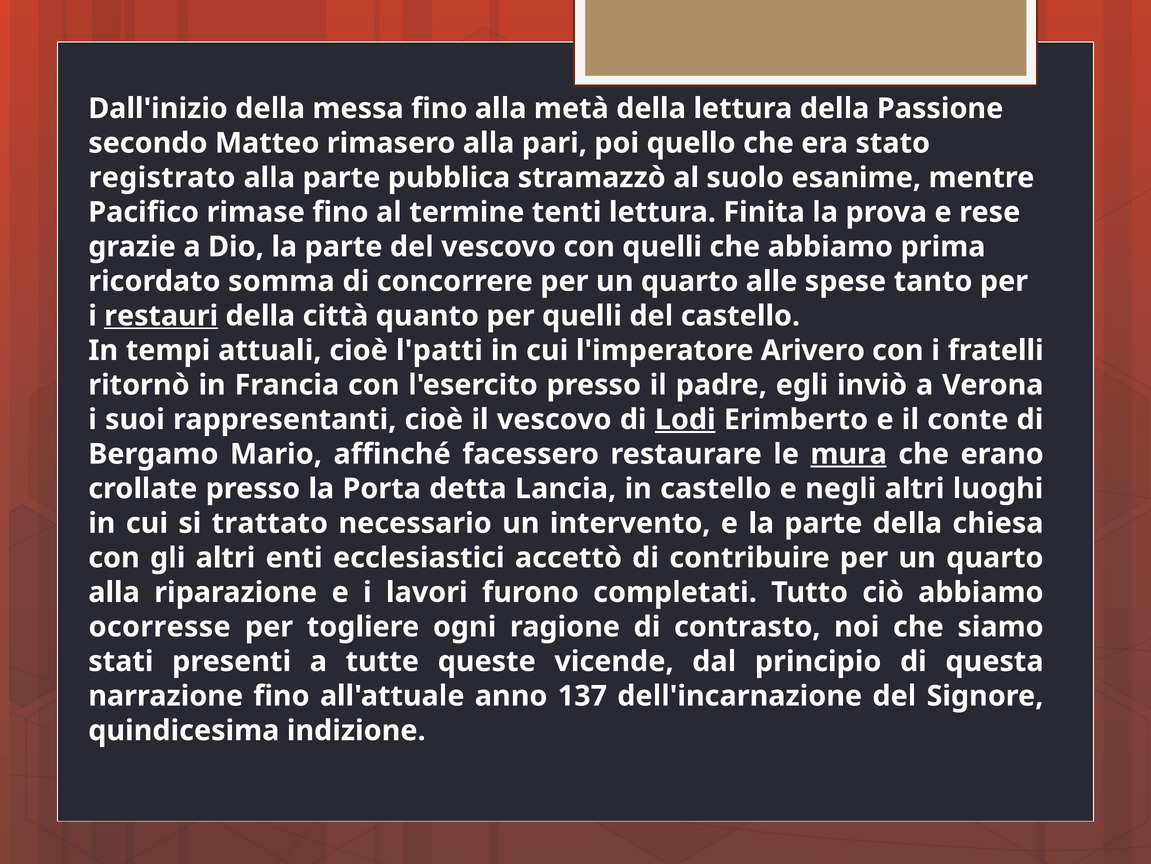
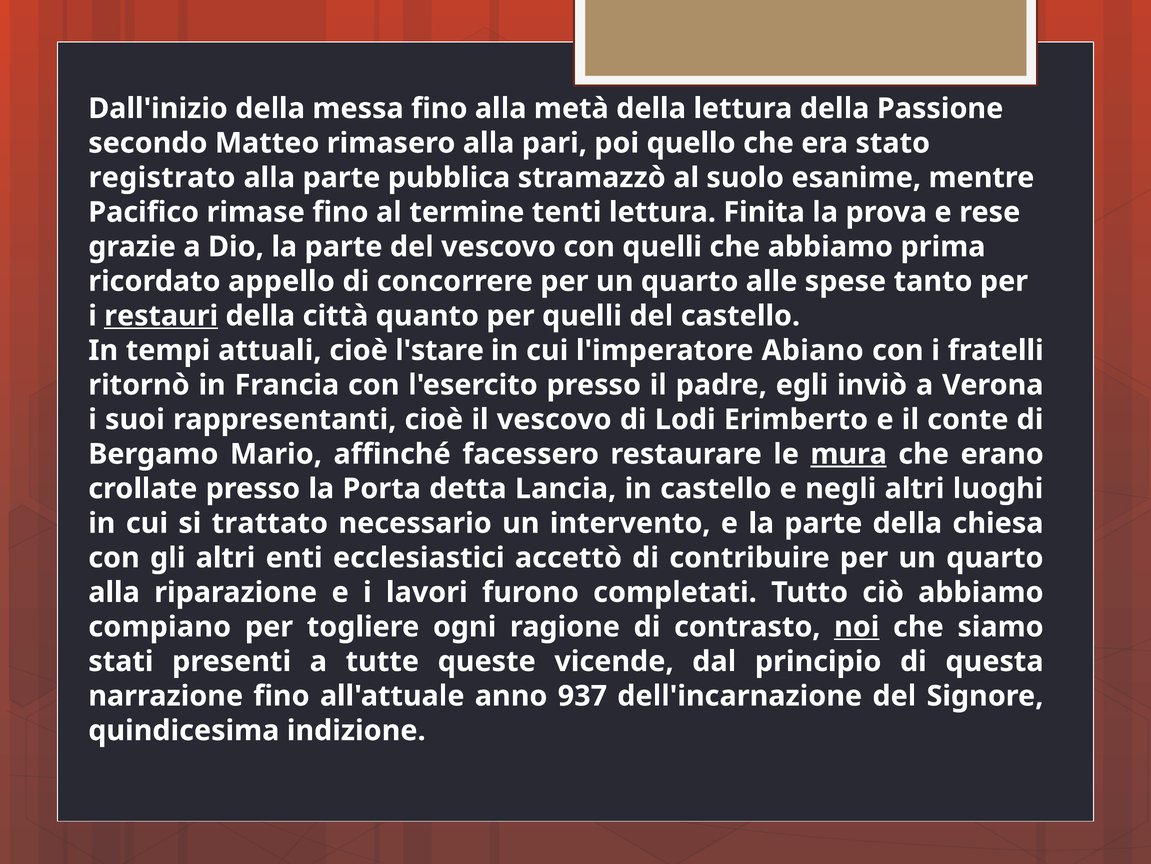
somma: somma -> appello (281, 281)
l'patti: l'patti -> l'stare (440, 350)
Arivero: Arivero -> Abiano (813, 350)
Lodi underline: present -> none (685, 419)
ocorresse: ocorresse -> compiano (160, 626)
noi underline: none -> present (857, 626)
137: 137 -> 937 (582, 695)
